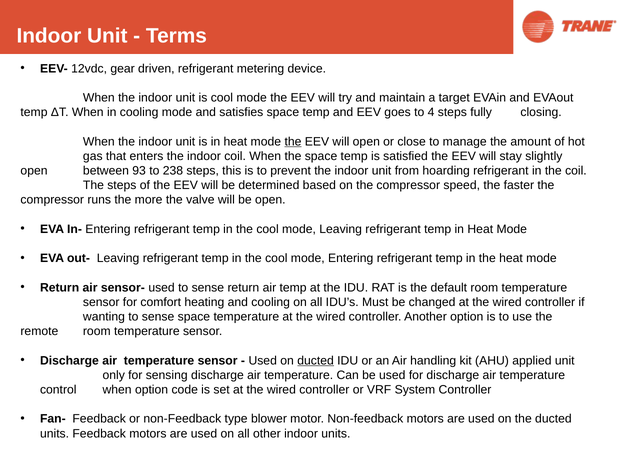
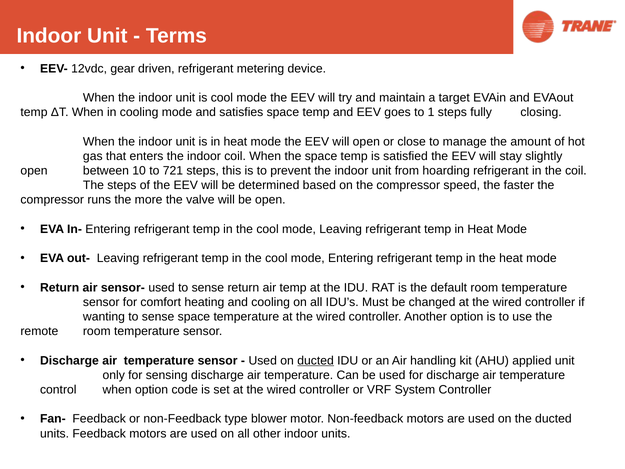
4: 4 -> 1 (431, 112)
the underline: present -> none (293, 141)
93: 93 -> 10 (139, 171)
238: 238 -> 721 (173, 171)
